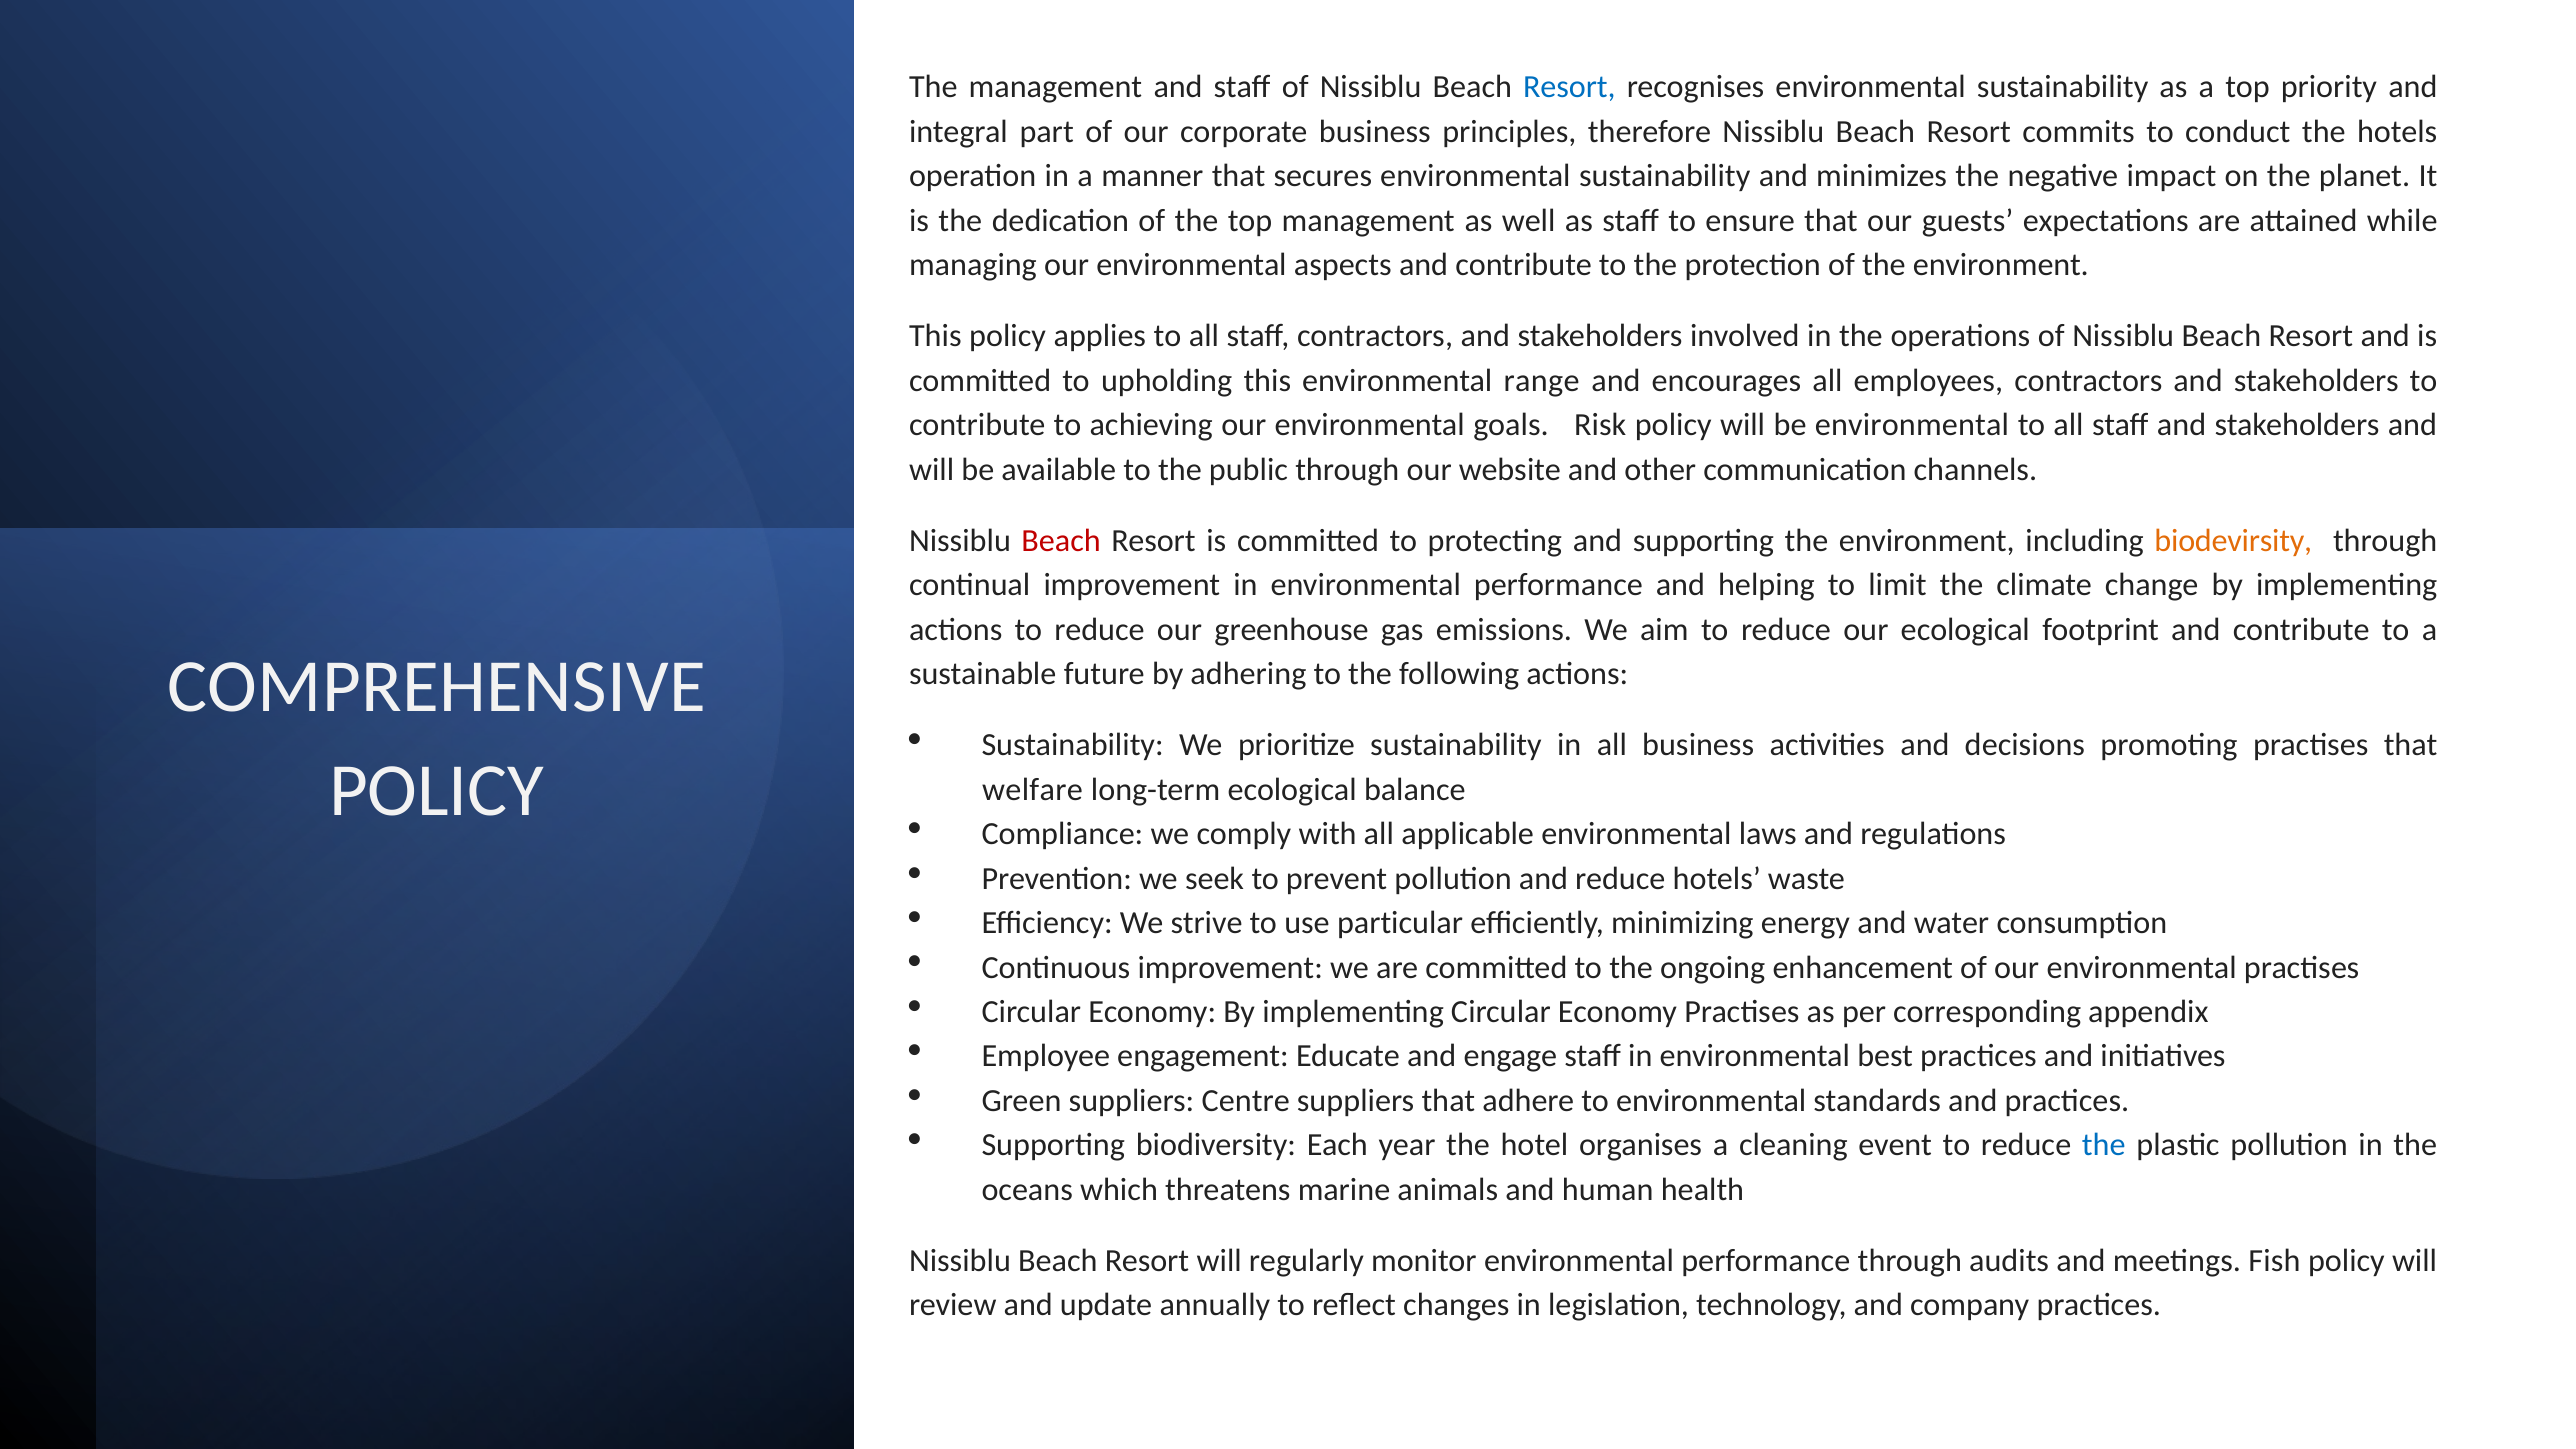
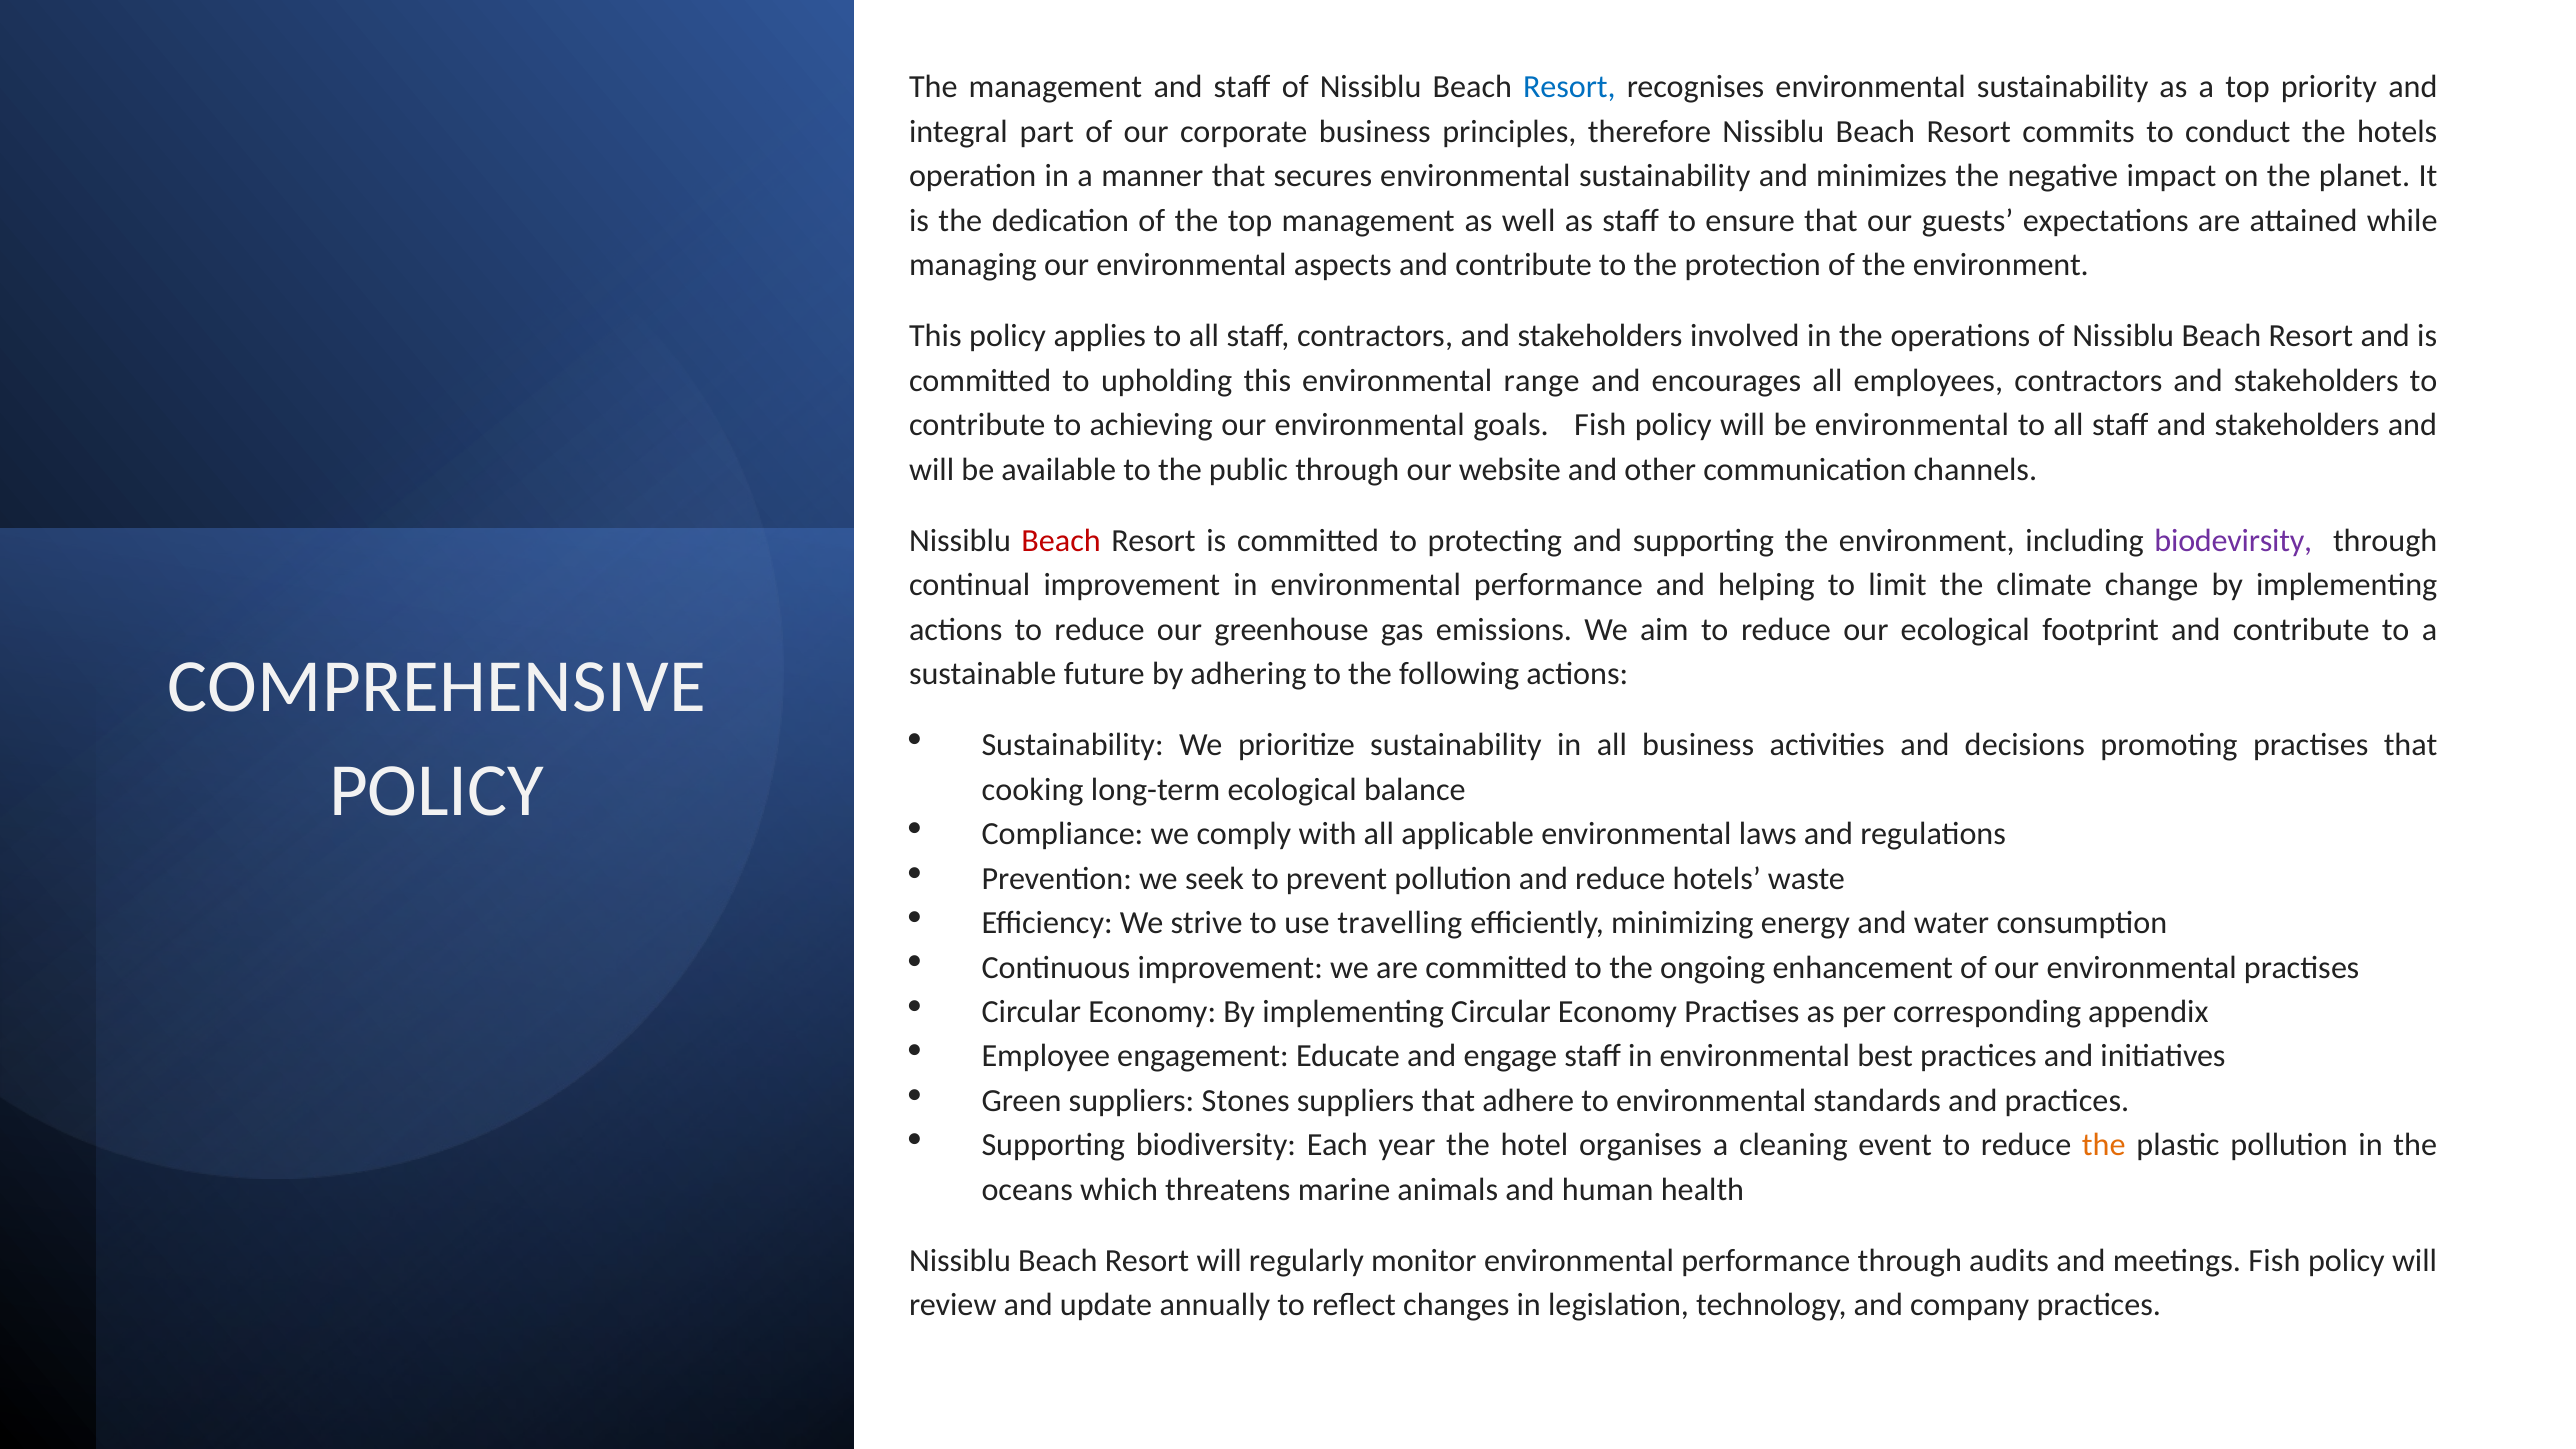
goals Risk: Risk -> Fish (1600, 425)
biodevirsity colour: orange -> purple (2233, 541)
welfare: welfare -> cooking (1033, 790)
particular: particular -> travelling (1400, 923)
Centre: Centre -> Stones (1246, 1101)
the colour: blue -> orange (2104, 1145)
